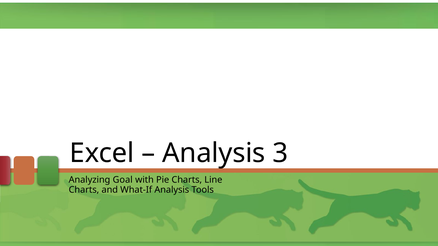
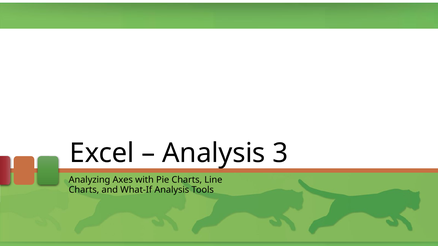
Goal: Goal -> Axes (123, 180)
